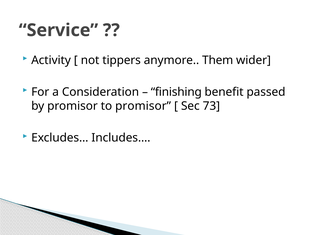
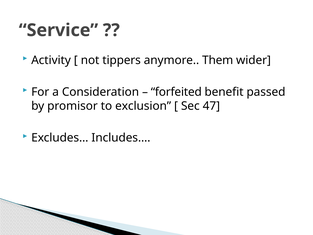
finishing: finishing -> forfeited (176, 92)
to promisor: promisor -> exclusion (143, 106)
73: 73 -> 47 (211, 106)
